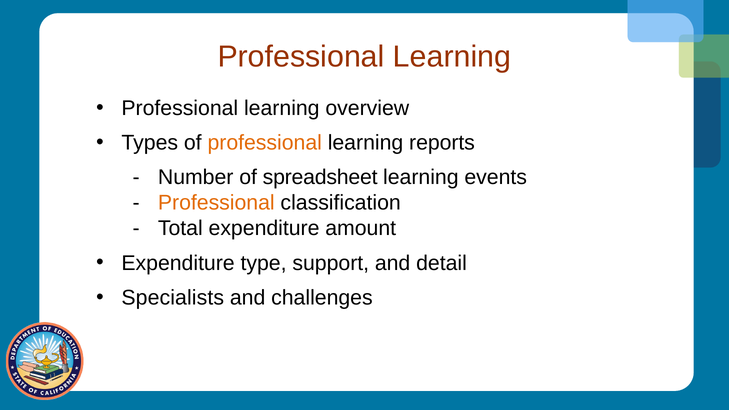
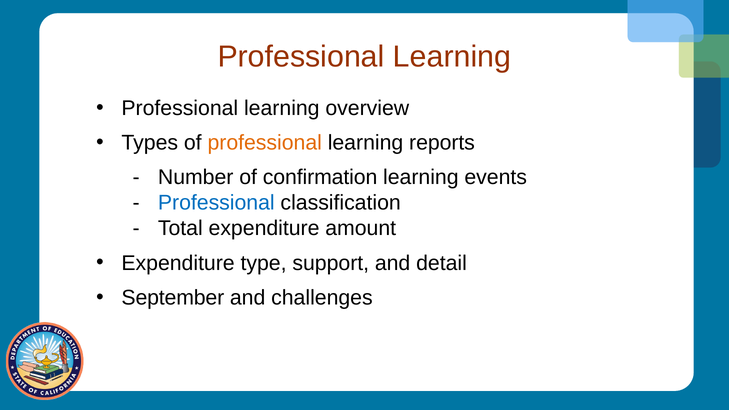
spreadsheet: spreadsheet -> confirmation (320, 177)
Professional colour: orange -> blue (216, 203)
Specialists: Specialists -> September (173, 298)
